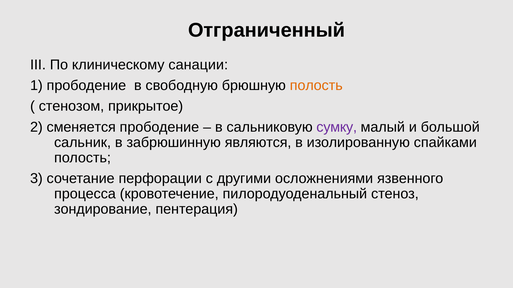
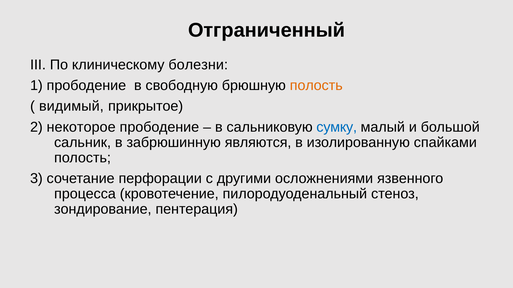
санации: санации -> болезни (198, 65)
стенозом: стенозом -> видимый (71, 106)
сменяется: сменяется -> некоторое (81, 127)
сумку colour: purple -> blue (337, 127)
